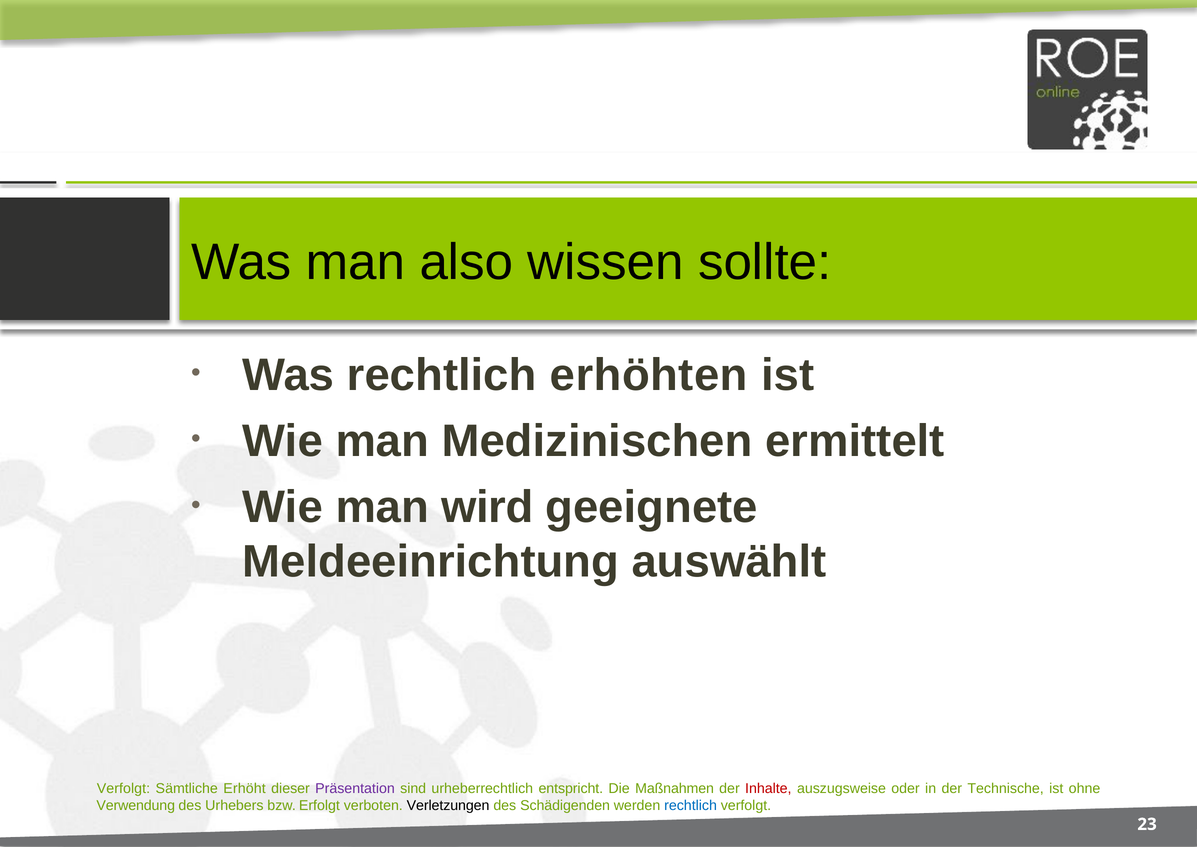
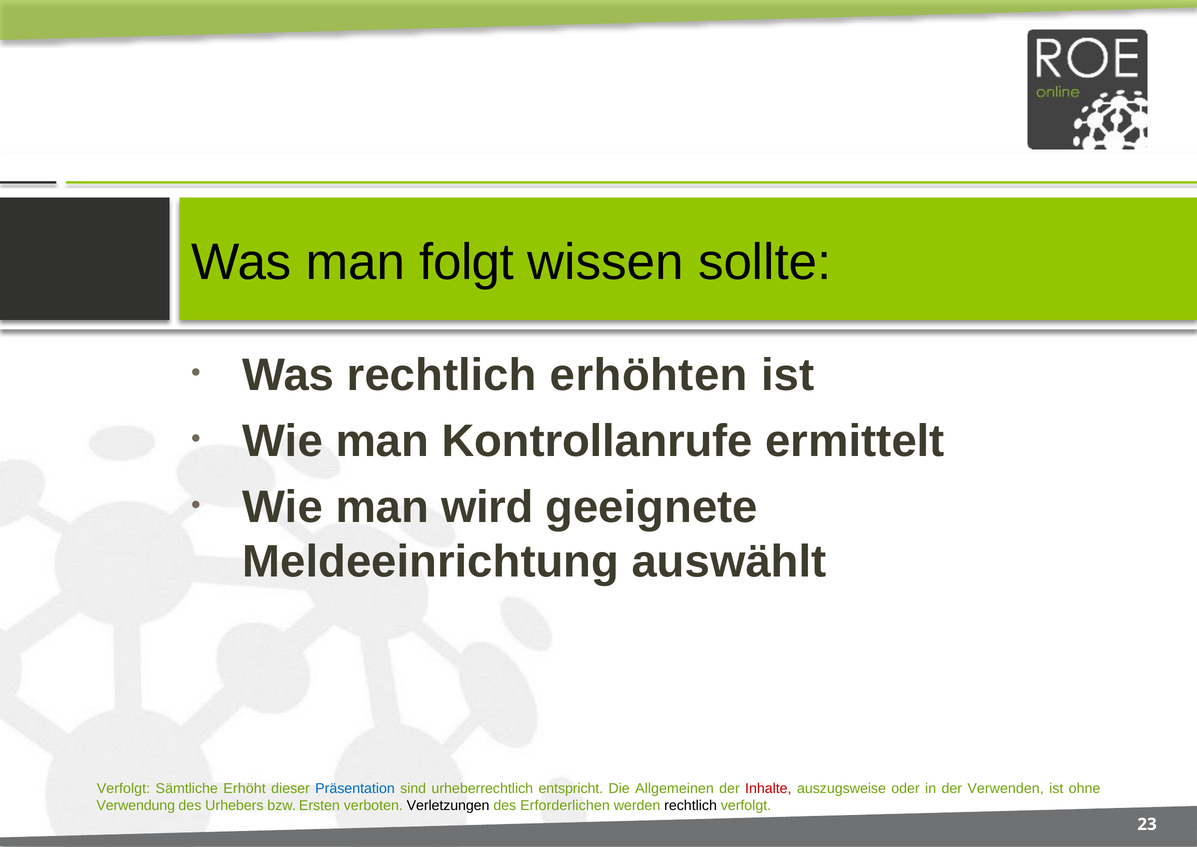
also: also -> folgt (467, 262)
Medizinischen: Medizinischen -> Kontrollanrufe (597, 441)
Präsentation colour: purple -> blue (355, 788)
Maßnahmen: Maßnahmen -> Allgemeinen (675, 788)
Technische: Technische -> Verwenden (1006, 788)
Erfolgt: Erfolgt -> Ersten (319, 805)
Schädigenden: Schädigenden -> Erforderlichen (565, 805)
rechtlich colour: blue -> black (691, 805)
